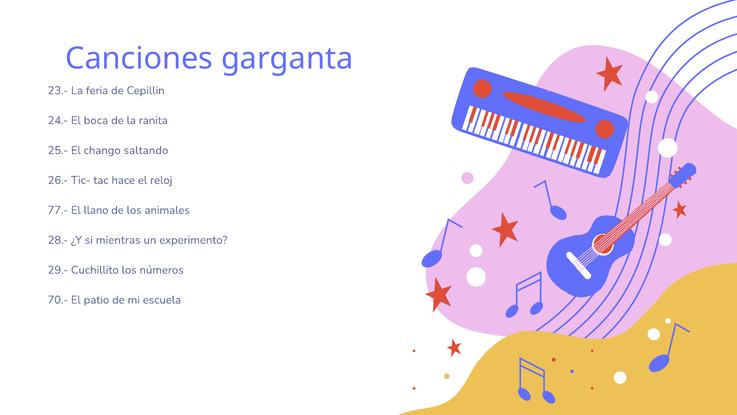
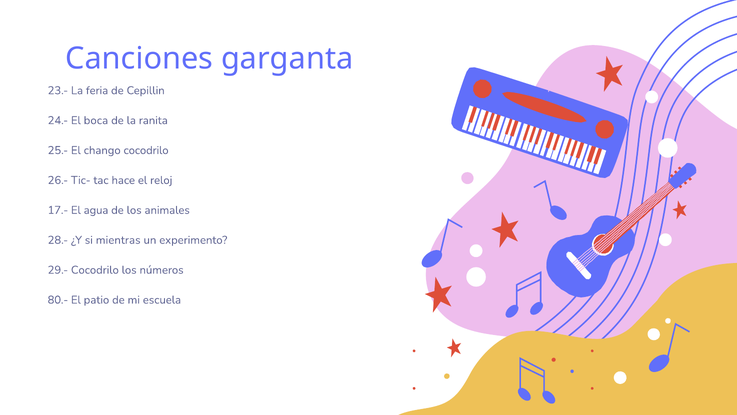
chango saltando: saltando -> cocodrilo (146, 150)
77.-: 77.- -> 17.- (58, 210)
llano: llano -> agua (96, 210)
29.- Cuchillito: Cuchillito -> Cocodrilo (95, 270)
70.-: 70.- -> 80.- (58, 300)
